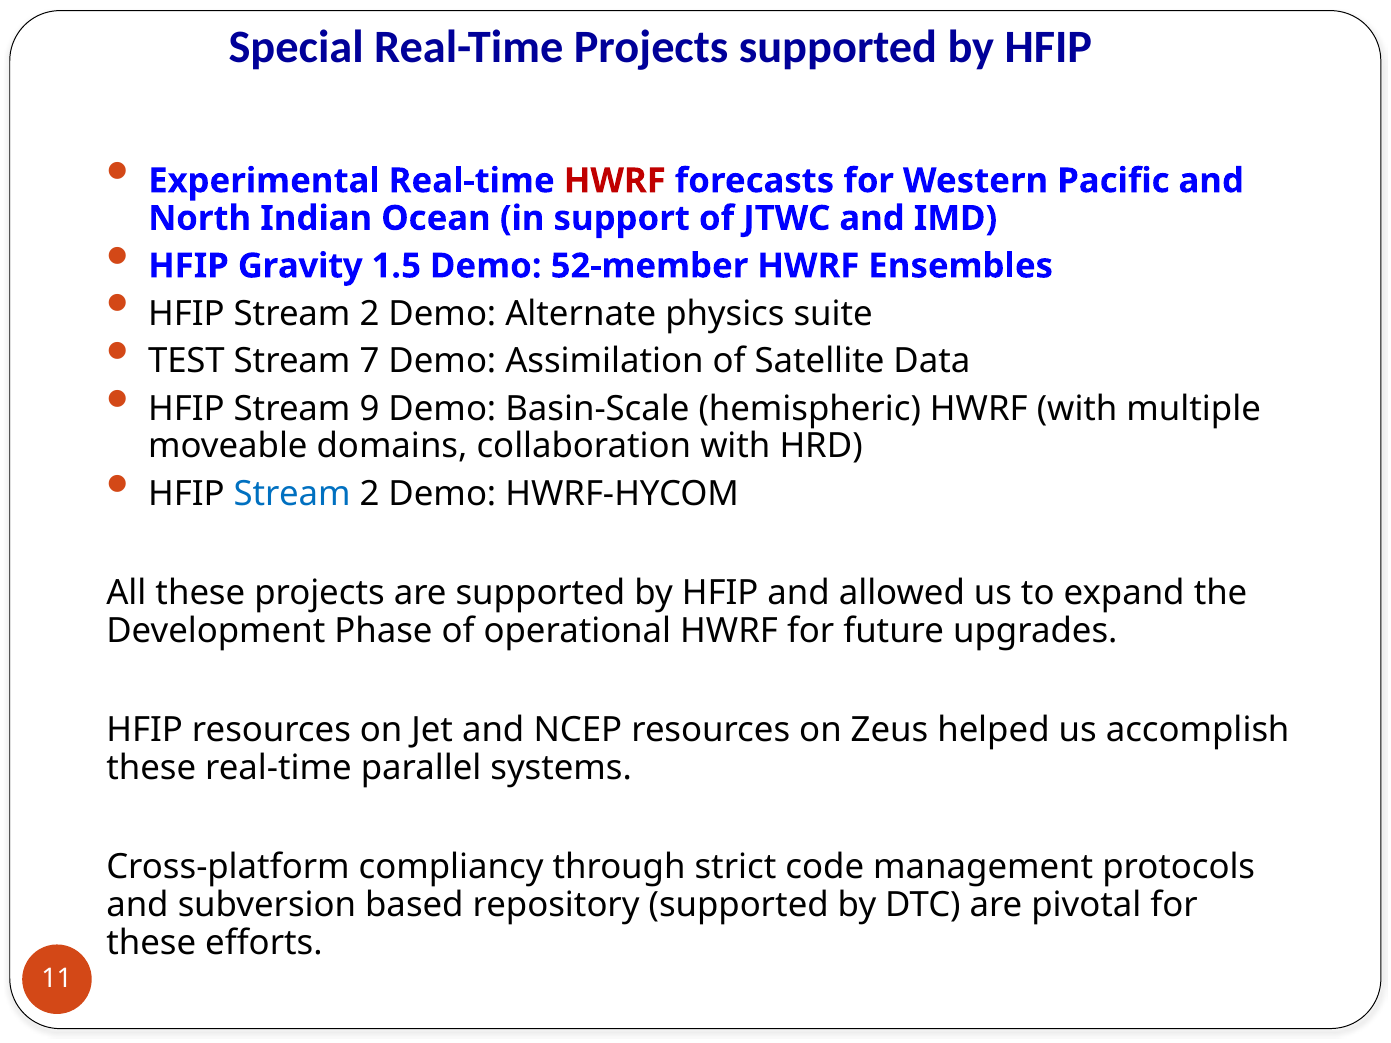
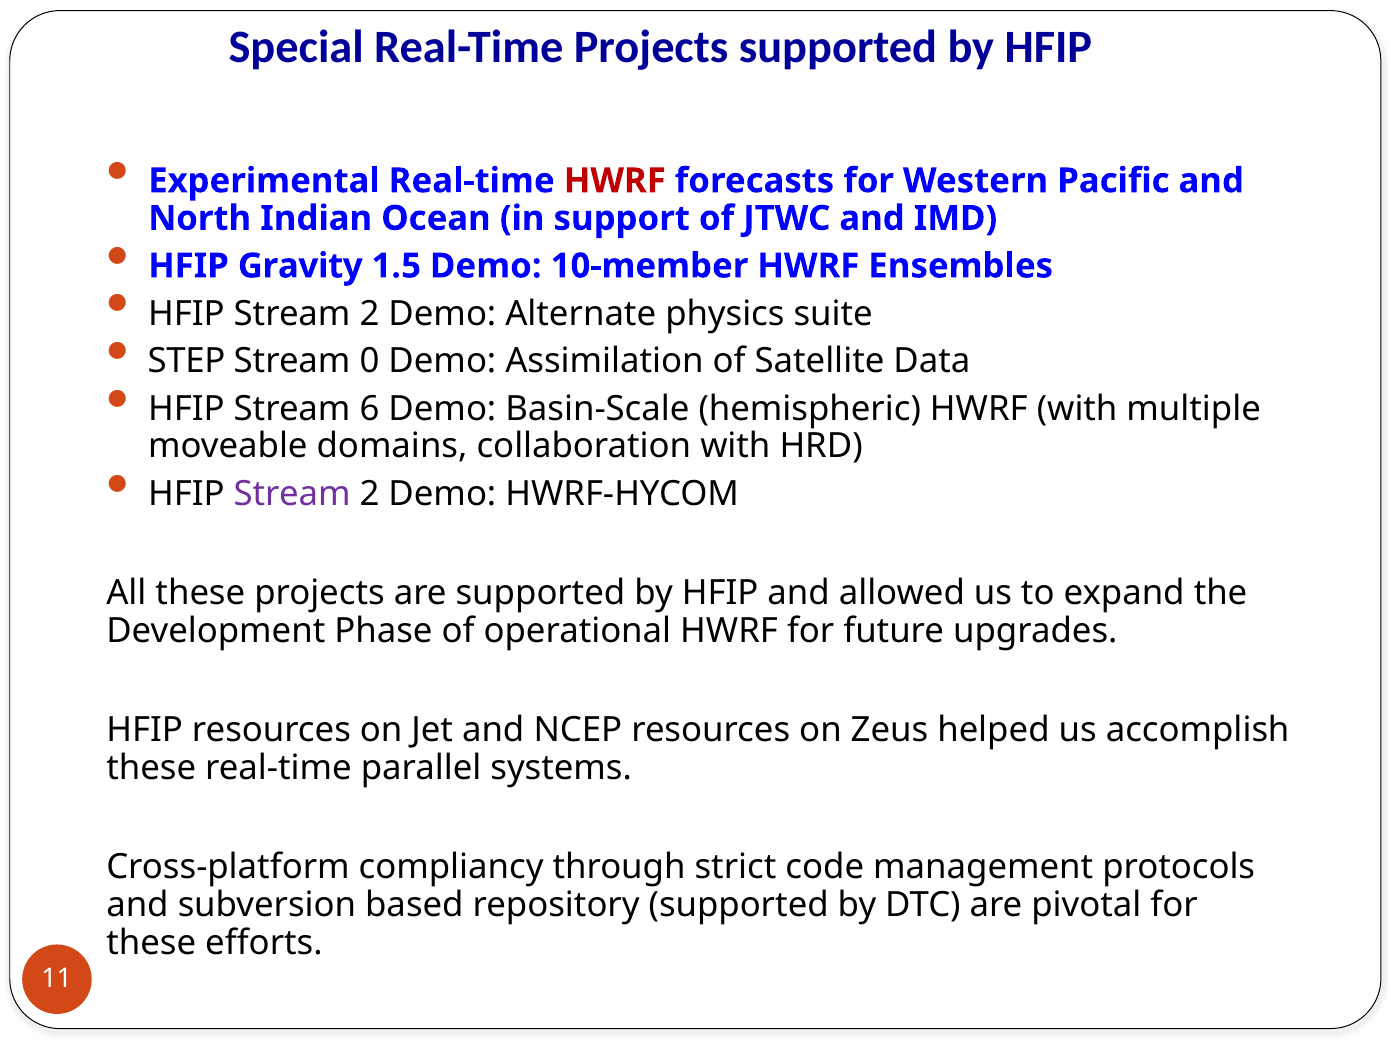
52-member: 52-member -> 10-member (649, 266)
TEST: TEST -> STEP (187, 361)
7: 7 -> 0 (370, 361)
9: 9 -> 6 (370, 409)
Stream colour: blue -> purple (292, 494)
